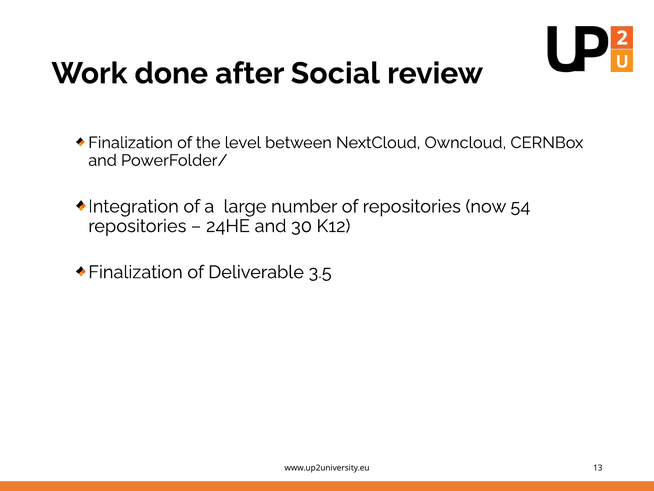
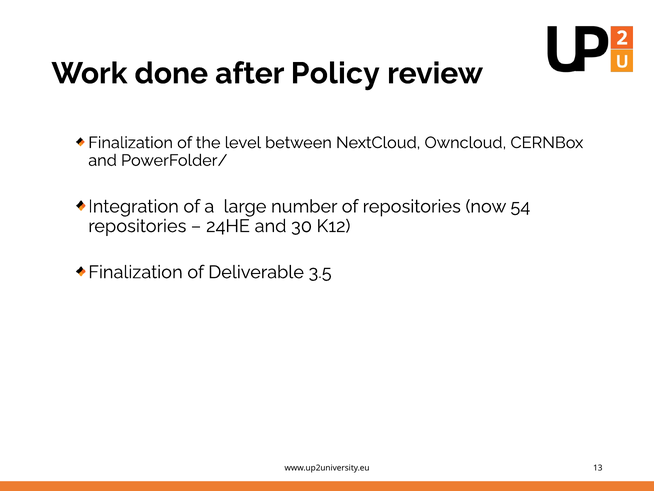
Social: Social -> Policy (335, 73)
